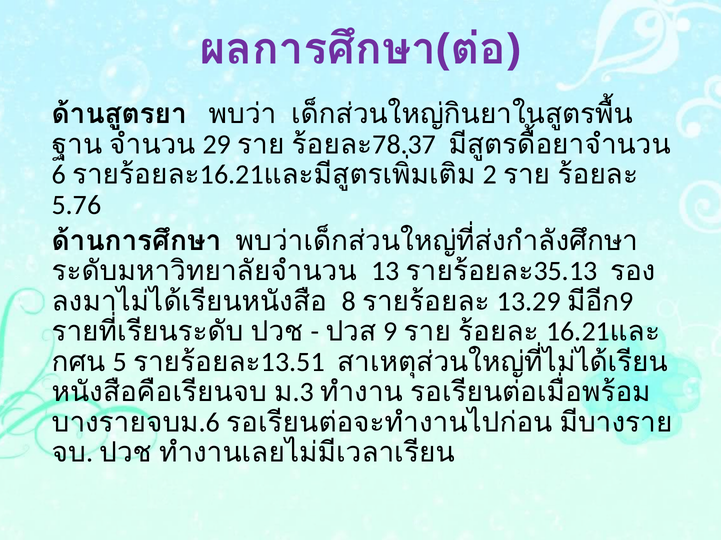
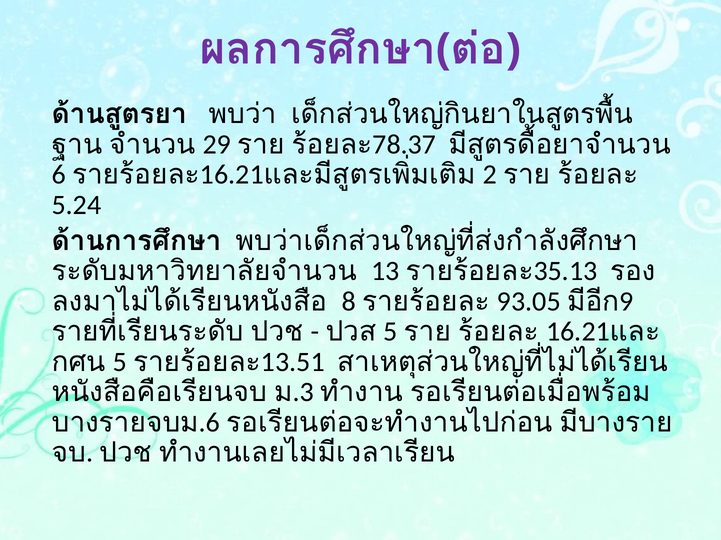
5.76: 5.76 -> 5.24 (77, 205)
13.29: 13.29 -> 93.05 (529, 302)
9: 9 -> 5 (391, 332)
